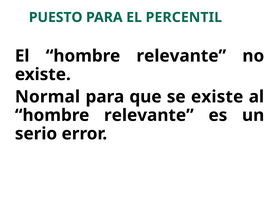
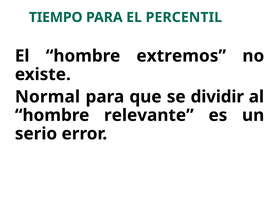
PUESTO: PUESTO -> TIEMPO (56, 17)
El hombre relevante: relevante -> extremos (181, 56)
se existe: existe -> dividir (217, 97)
